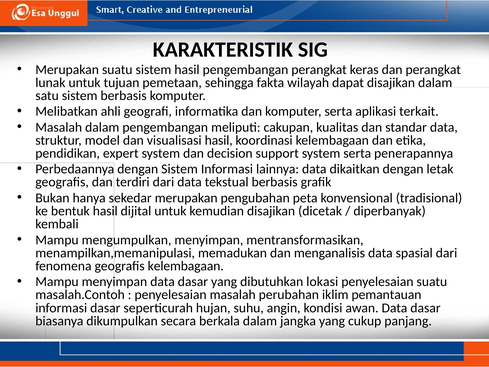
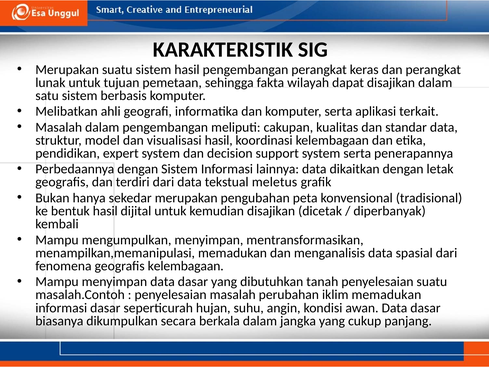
tekstual berbasis: berbasis -> meletus (275, 182)
lokasi: lokasi -> tanah (322, 282)
iklim pemantauan: pemantauan -> memadukan (386, 295)
